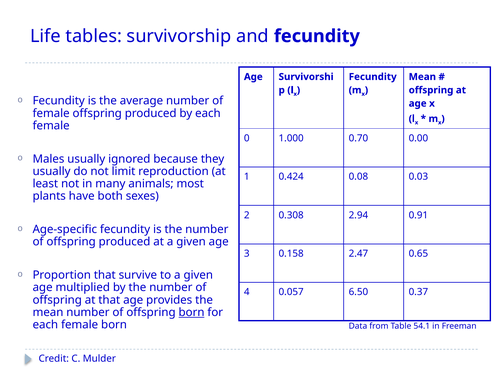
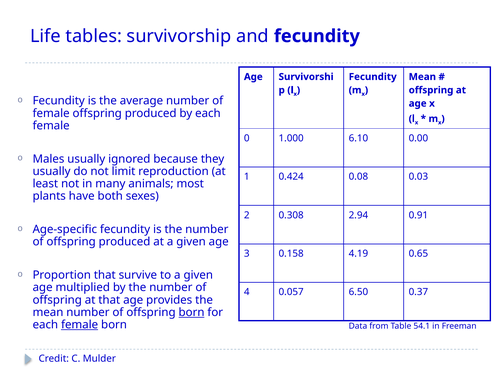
0.70: 0.70 -> 6.10 (358, 138)
2.47: 2.47 -> 4.19 (358, 254)
female underline: none -> present (80, 325)
